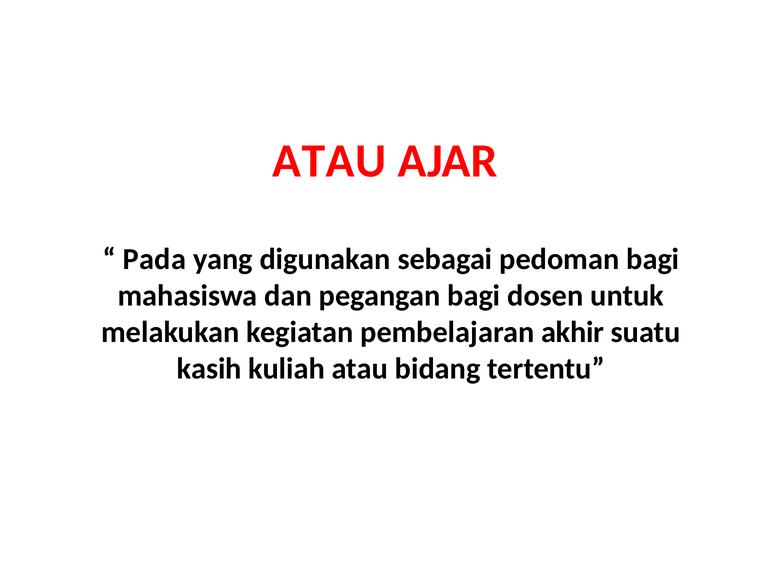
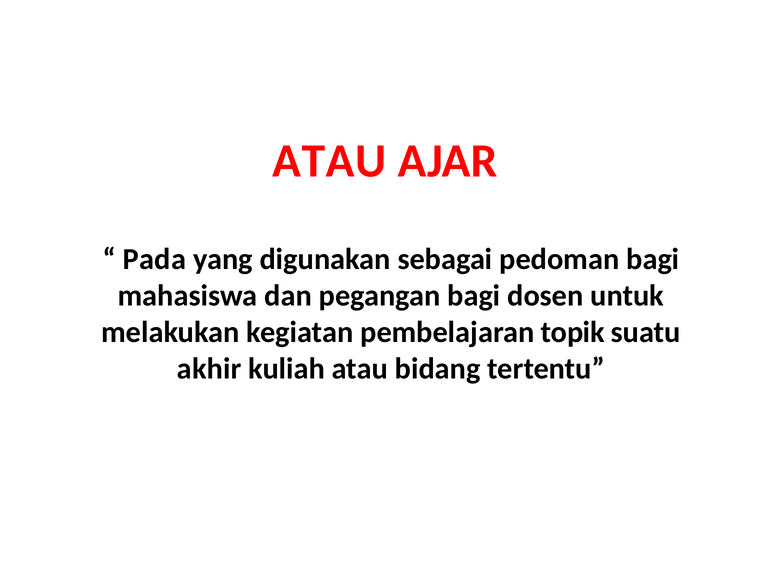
akhir: akhir -> topik (573, 332)
kasih: kasih -> akhir (209, 368)
